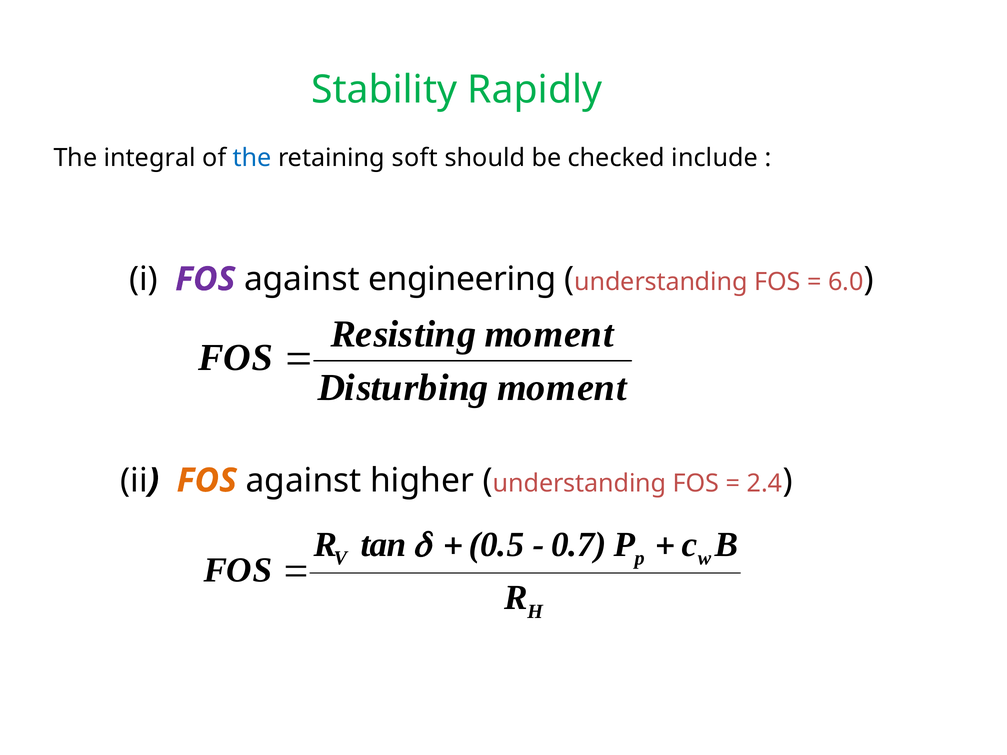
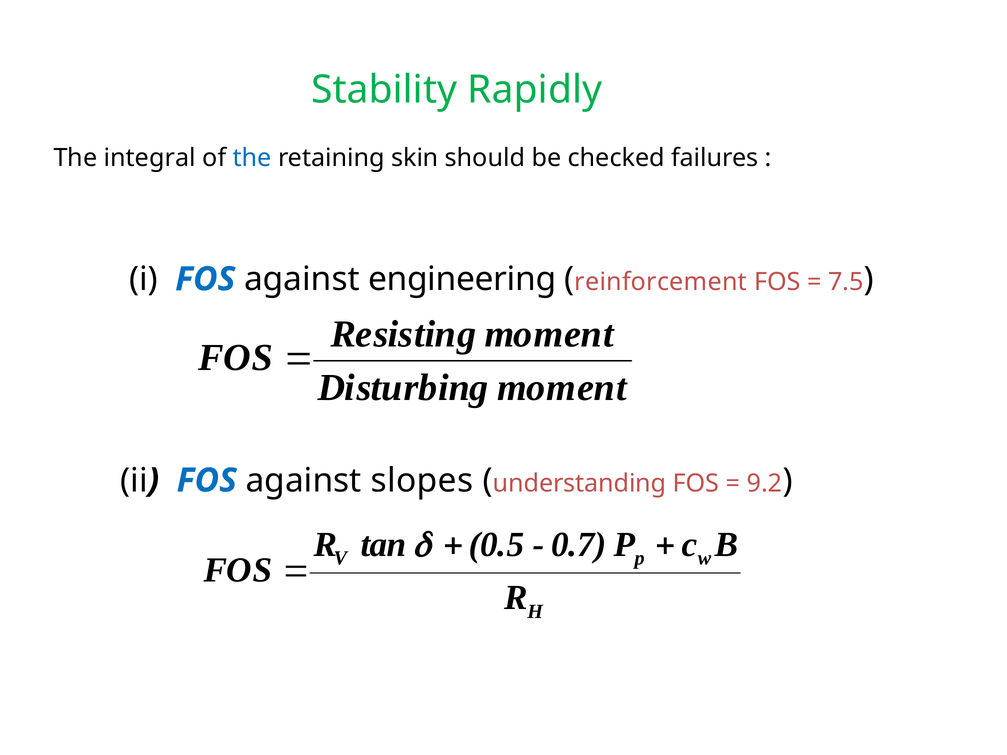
soft: soft -> skin (415, 158)
include: include -> failures (715, 158)
FOS colour: purple -> blue (205, 279)
understanding: understanding -> reinforcement (661, 282)
6.0: 6.0 -> 7.5 (846, 282)
FOS colour: orange -> blue (207, 481)
higher: higher -> slopes (422, 481)
2.4: 2.4 -> 9.2 (764, 483)
